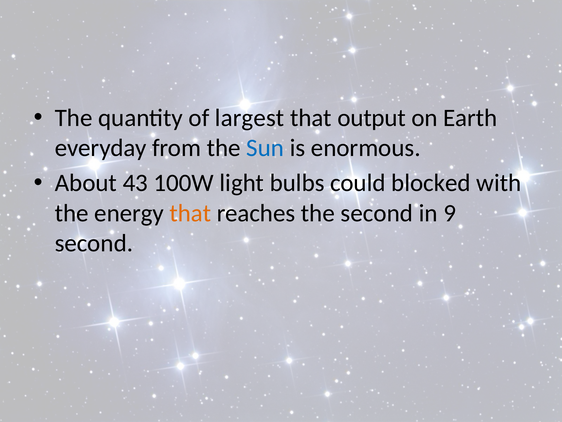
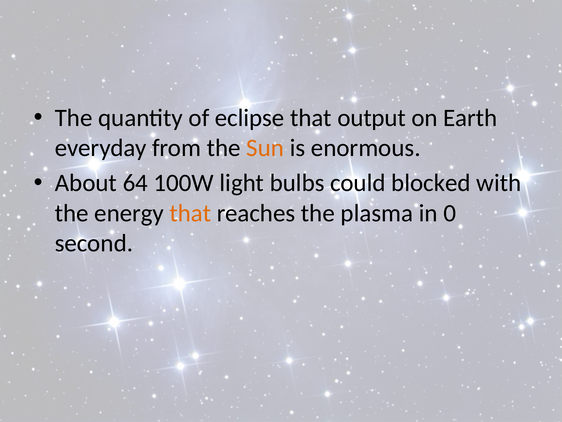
largest: largest -> eclipse (250, 118)
Sun colour: blue -> orange (265, 148)
43: 43 -> 64 (135, 183)
the second: second -> plasma (377, 213)
9: 9 -> 0 (450, 213)
